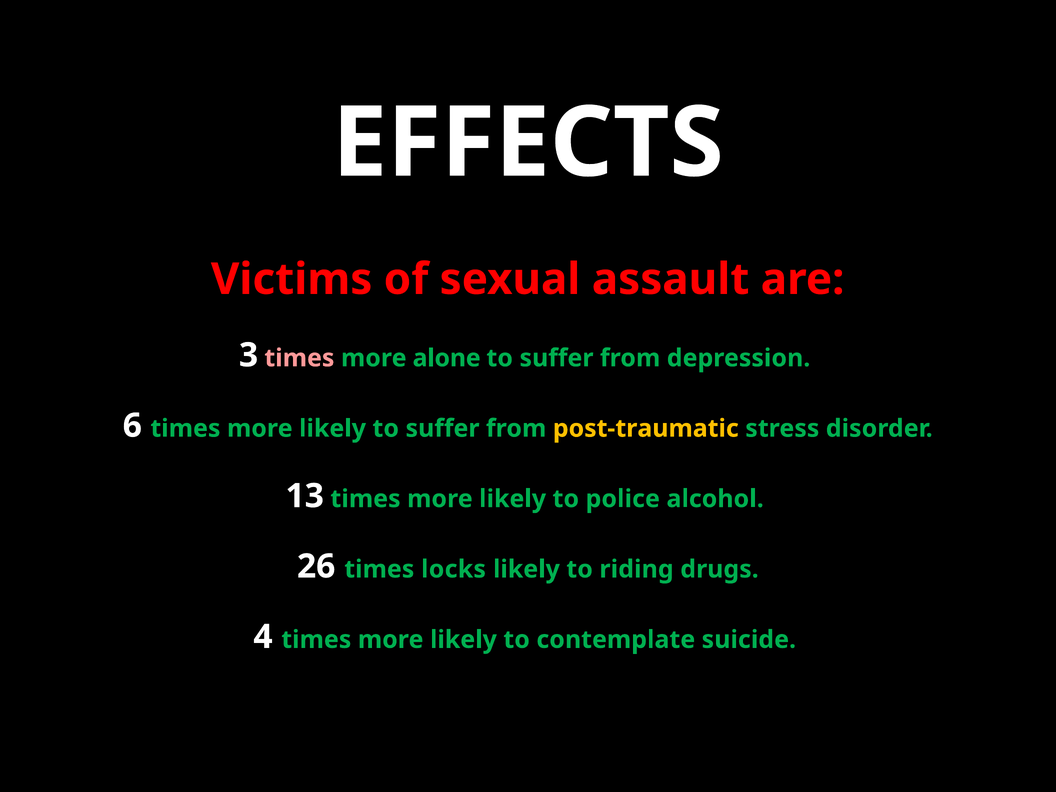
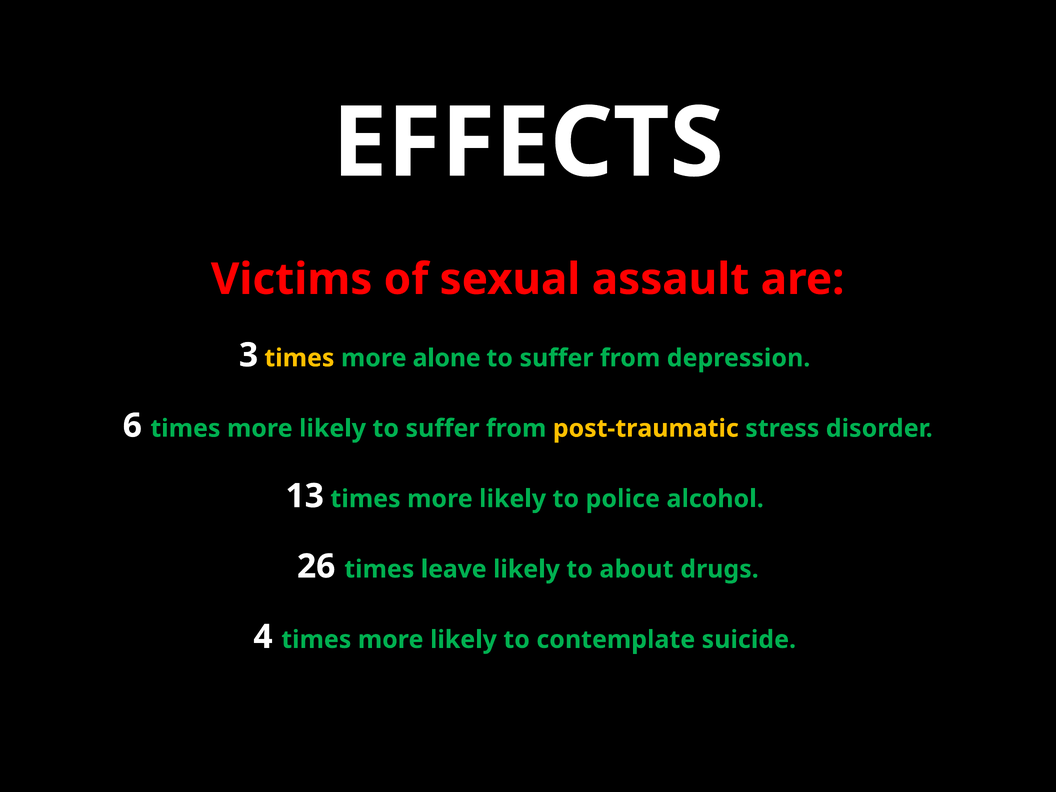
times colour: pink -> yellow (299, 358)
locks: locks -> leave (454, 569)
riding: riding -> about (636, 569)
